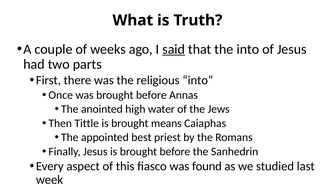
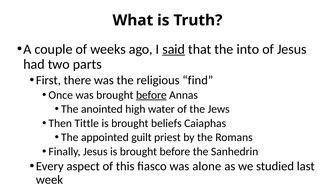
religious into: into -> find (198, 80)
before underline: none -> present (151, 95)
means: means -> beliefs (166, 124)
best: best -> guilt (141, 138)
found: found -> alone (207, 167)
